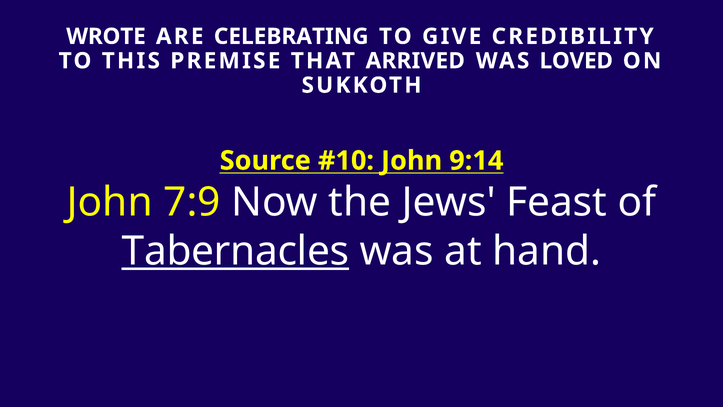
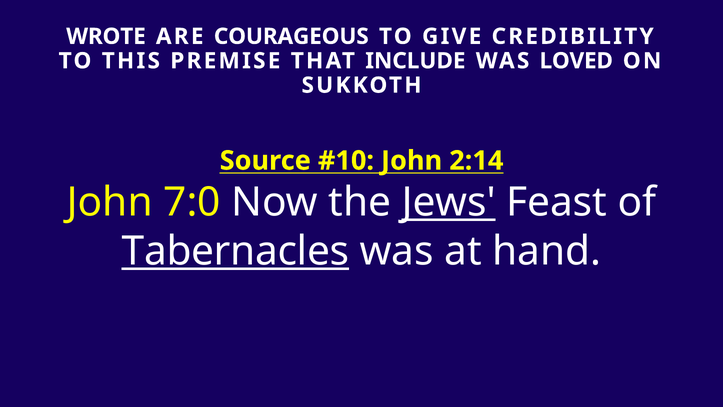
CELEBRATING: CELEBRATING -> COURAGEOUS (291, 36)
ARRIVED: ARRIVED -> INCLUDE (415, 61)
9:14: 9:14 -> 2:14 (476, 161)
7:9: 7:9 -> 7:0 (192, 202)
Jews underline: none -> present (449, 202)
